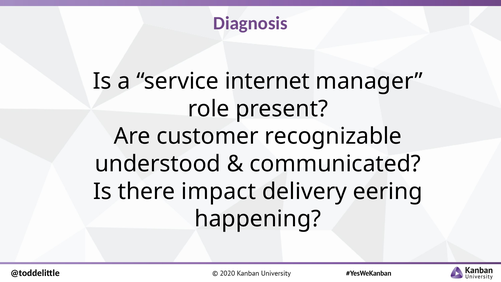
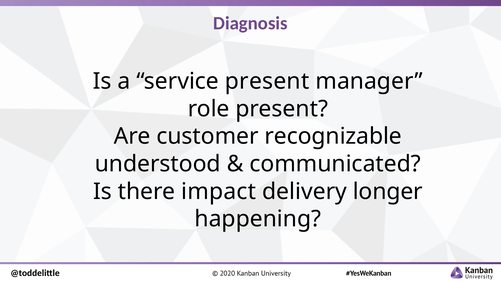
service internet: internet -> present (267, 81)
eering: eering -> longer (388, 191)
